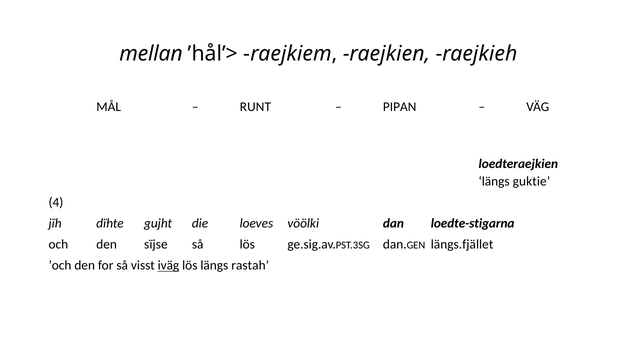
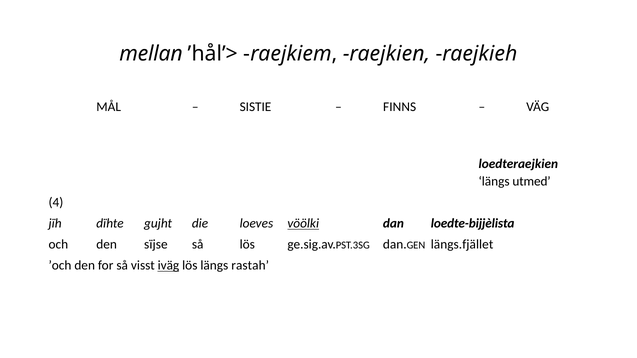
RUNT: RUNT -> SISTIE (255, 107)
PIPAN: PIPAN -> FINNS (400, 107)
guktie: guktie -> utmed (532, 182)
vöölki underline: none -> present (303, 224)
loedte-stigarna: loedte-stigarna -> loedte-bijjèlista (473, 224)
